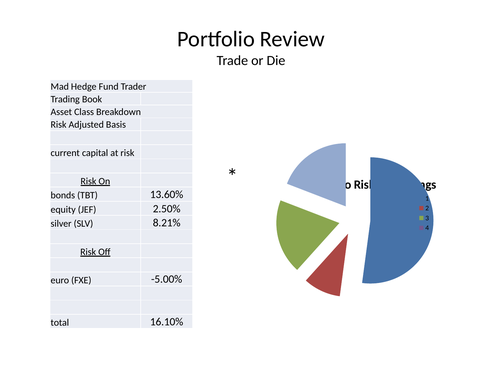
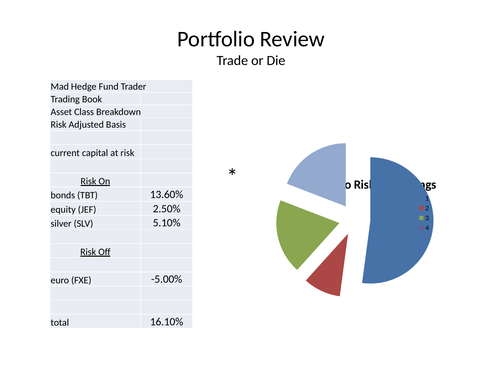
8.21%: 8.21% -> 5.10% (167, 222)
